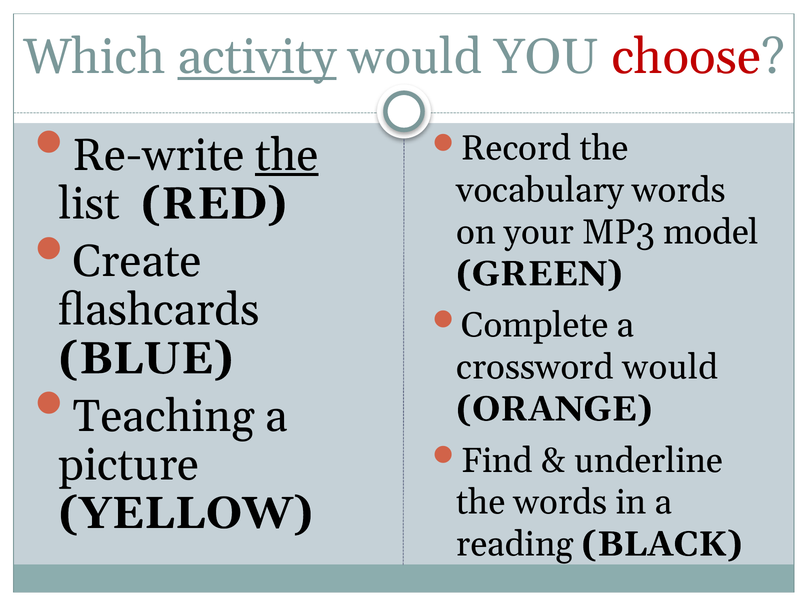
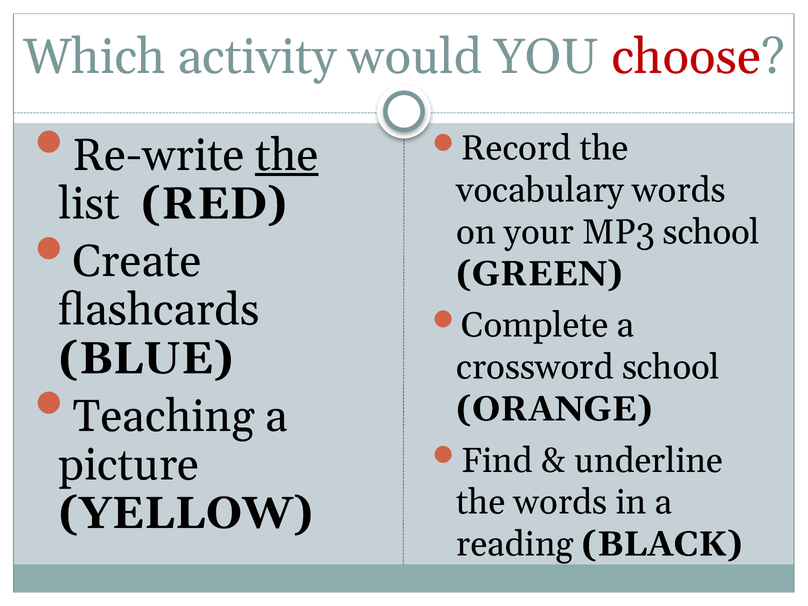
activity underline: present -> none (257, 57)
MP3 model: model -> school (711, 232)
crossword would: would -> school (671, 367)
